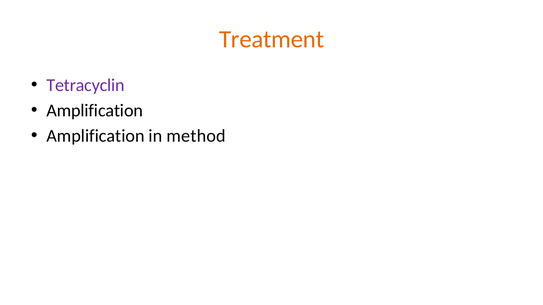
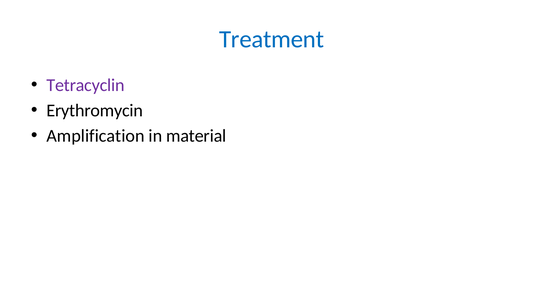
Treatment colour: orange -> blue (272, 39)
Amplification: Amplification -> Erythromycin (95, 111)
method: method -> material (196, 136)
